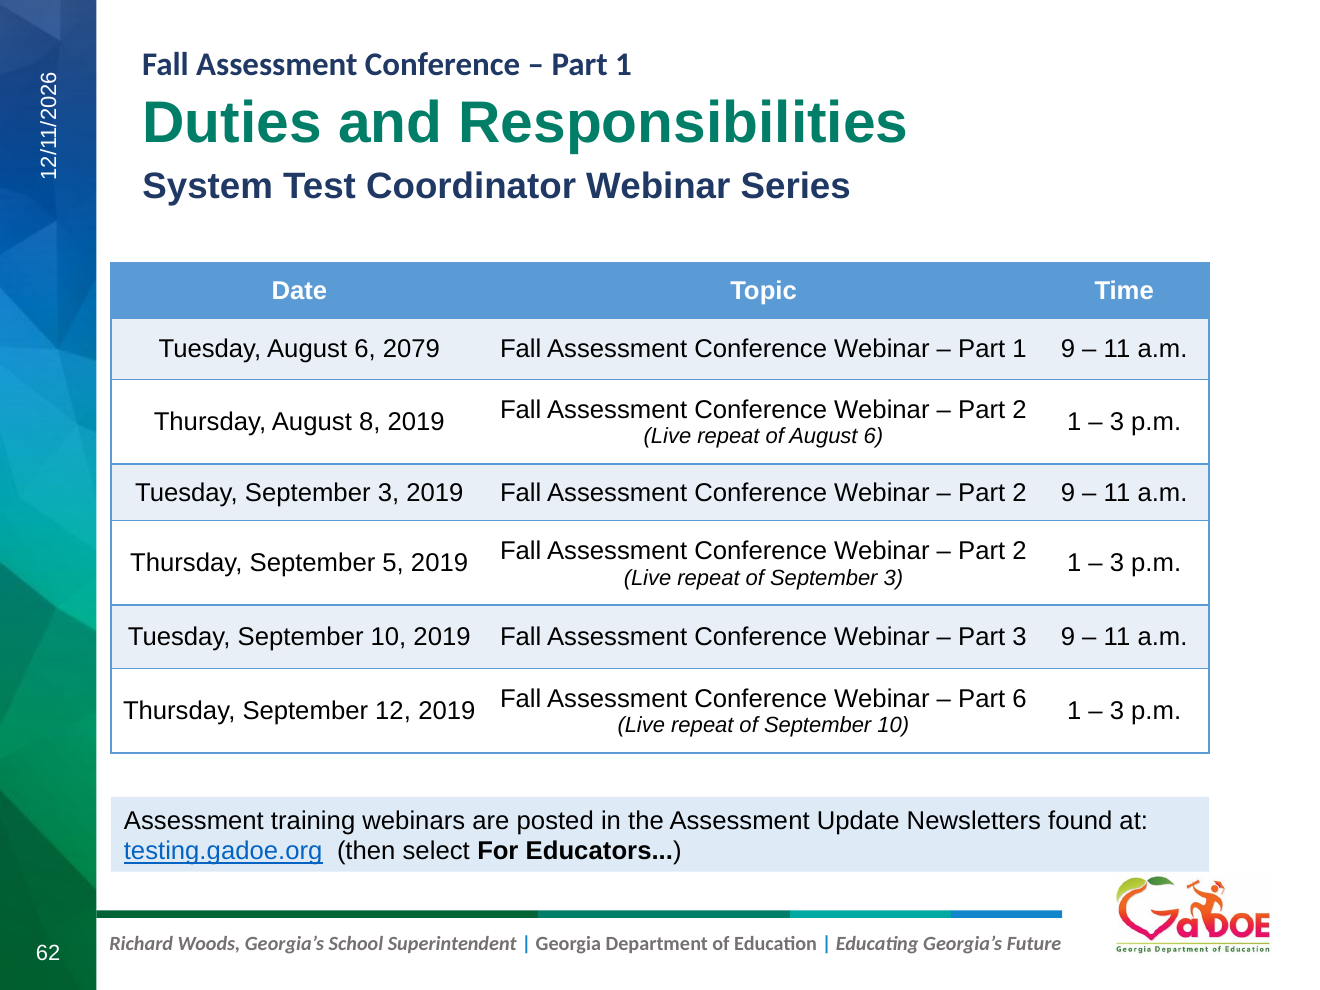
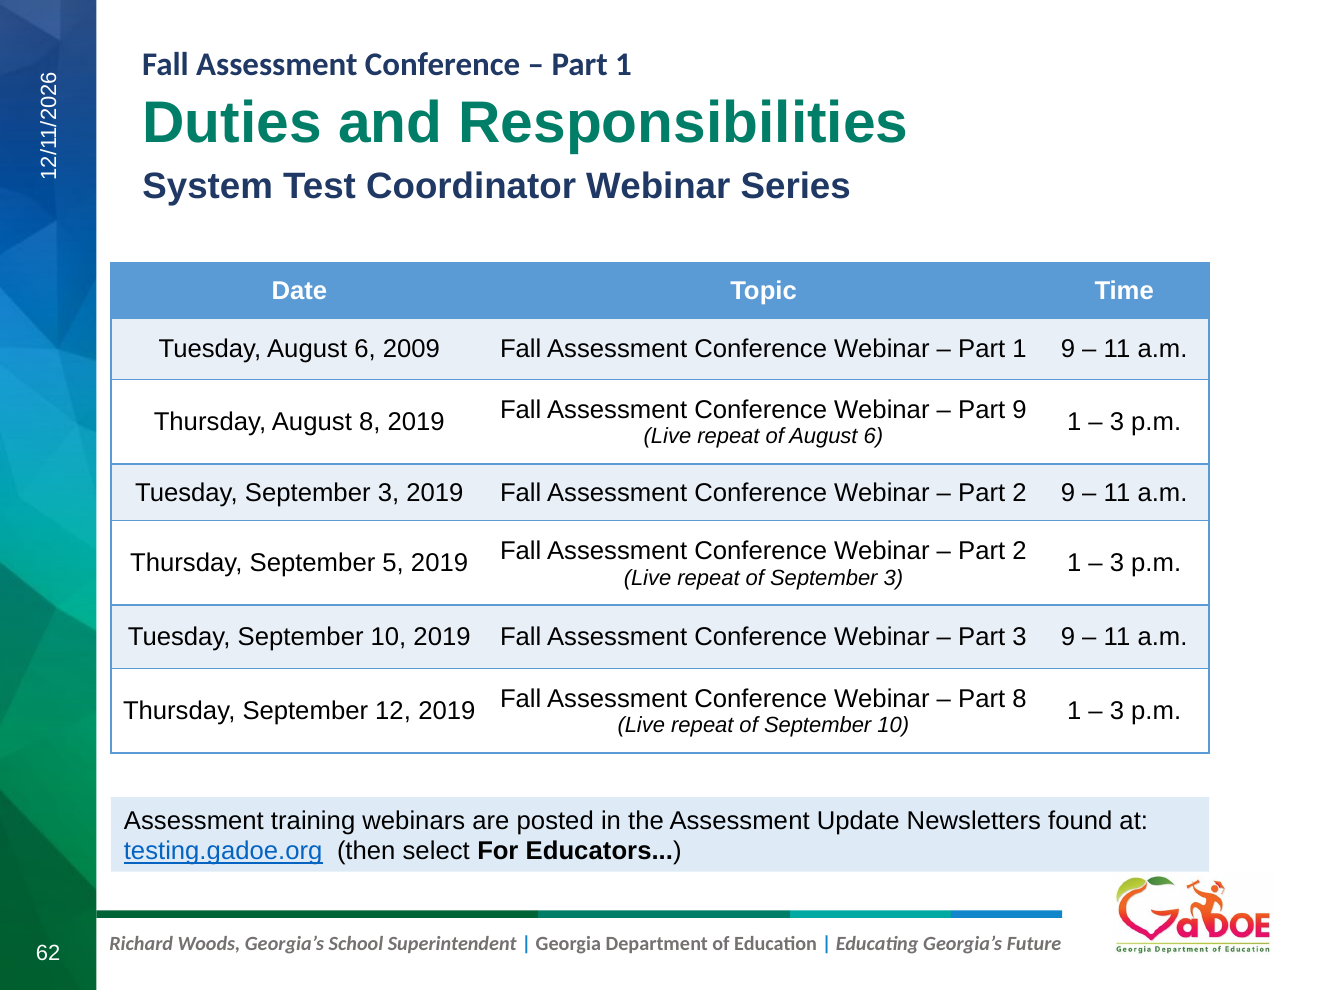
2079: 2079 -> 2009 (411, 349)
2: 2 -> 9 (1019, 410)
Part 6: 6 -> 8 (1019, 699)
